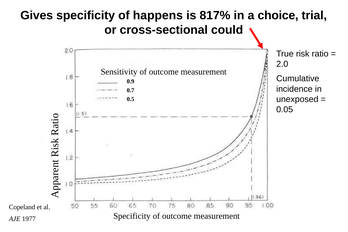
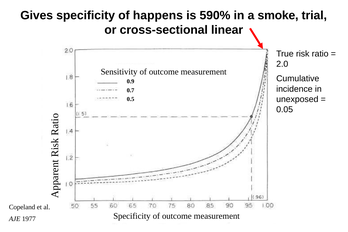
817%: 817% -> 590% (215, 16)
choice: choice -> smoke (278, 16)
could: could -> linear (227, 30)
